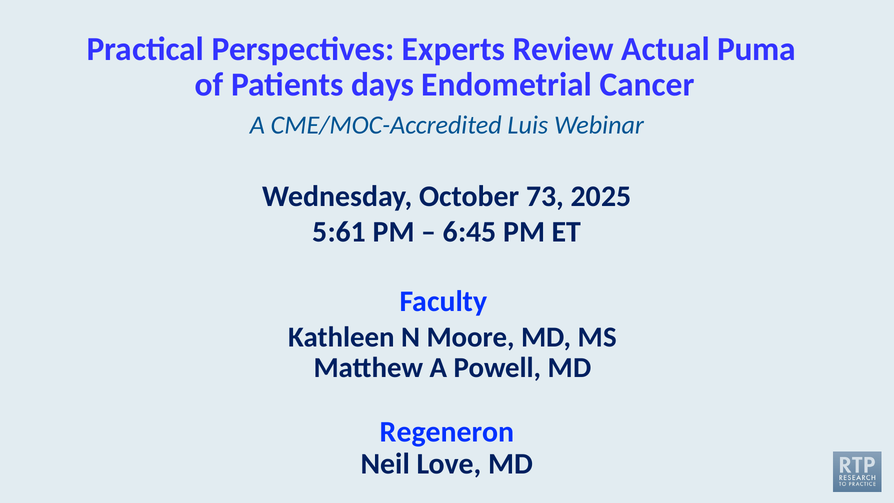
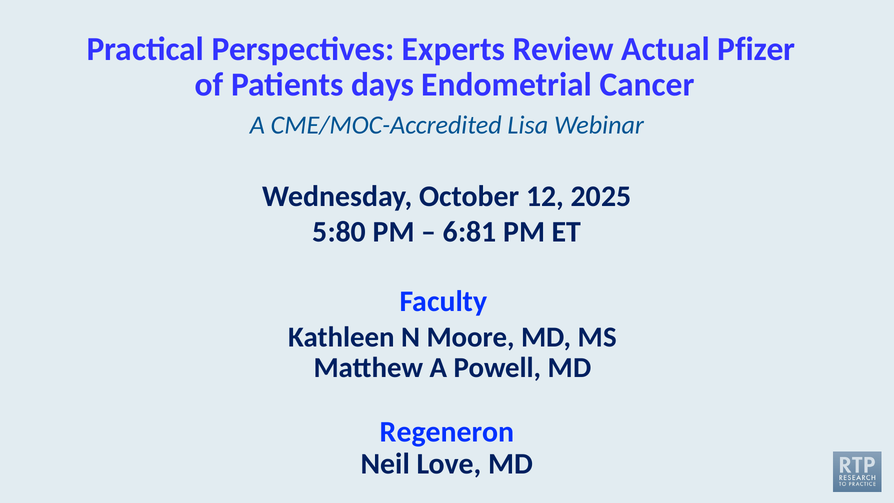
Puma: Puma -> Pfizer (756, 49)
Luis: Luis -> Lisa (528, 125)
73: 73 -> 12 (545, 196)
5:61: 5:61 -> 5:80 (339, 232)
6:45: 6:45 -> 6:81 (470, 232)
